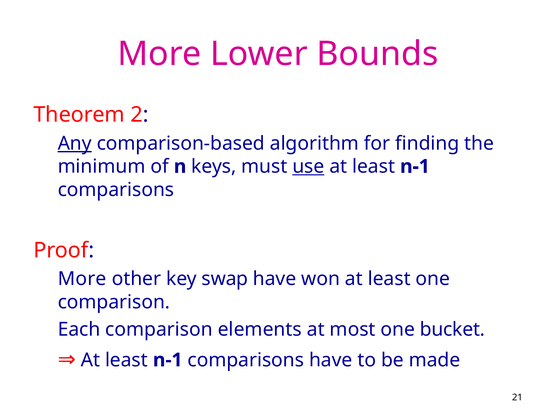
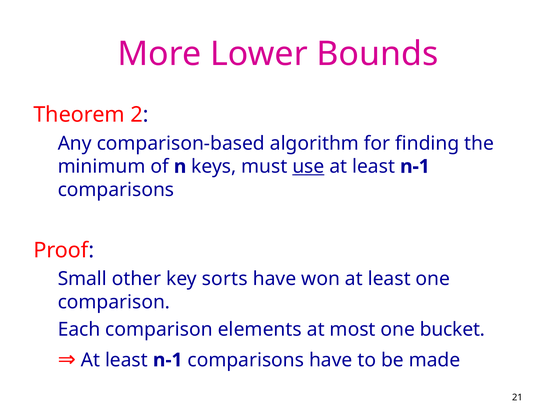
Any underline: present -> none (75, 143)
More: More -> Small (82, 279)
swap: swap -> sorts (225, 279)
